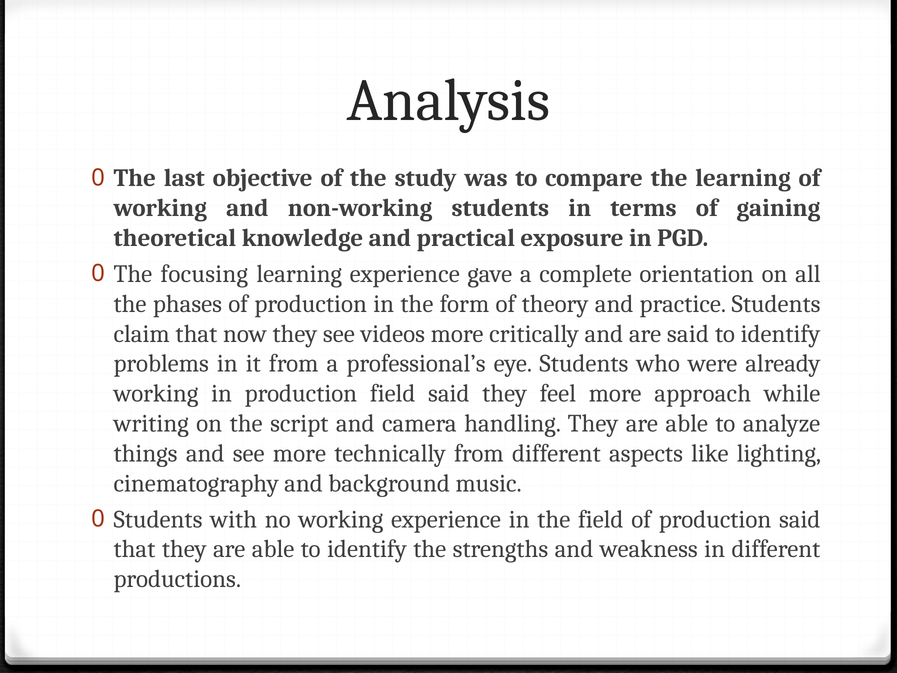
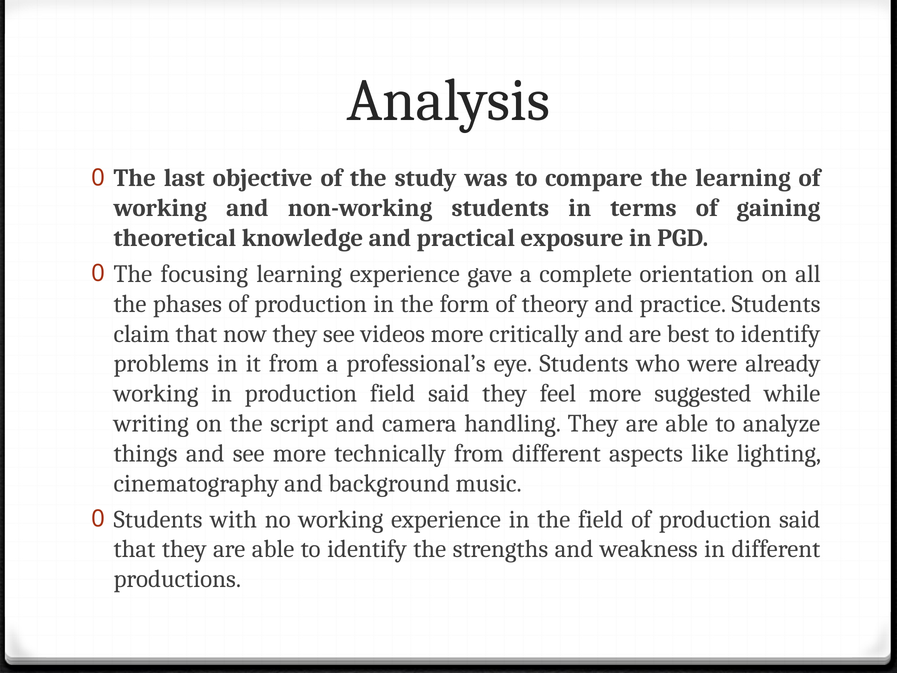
are said: said -> best (688, 334)
approach: approach -> suggested (703, 394)
